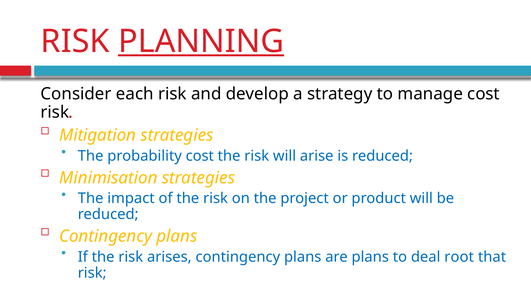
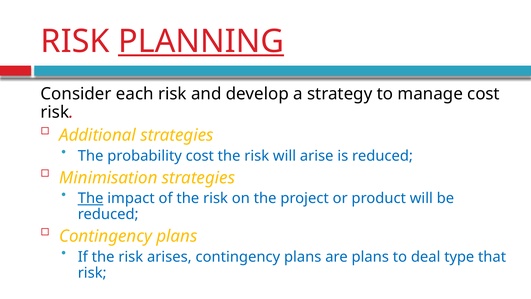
Mitigation: Mitigation -> Additional (98, 135)
The underline: none -> present (91, 198)
root: root -> type (459, 257)
